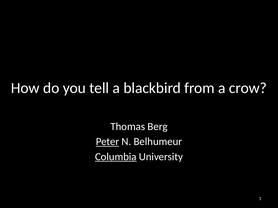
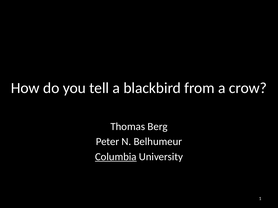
Peter underline: present -> none (107, 142)
